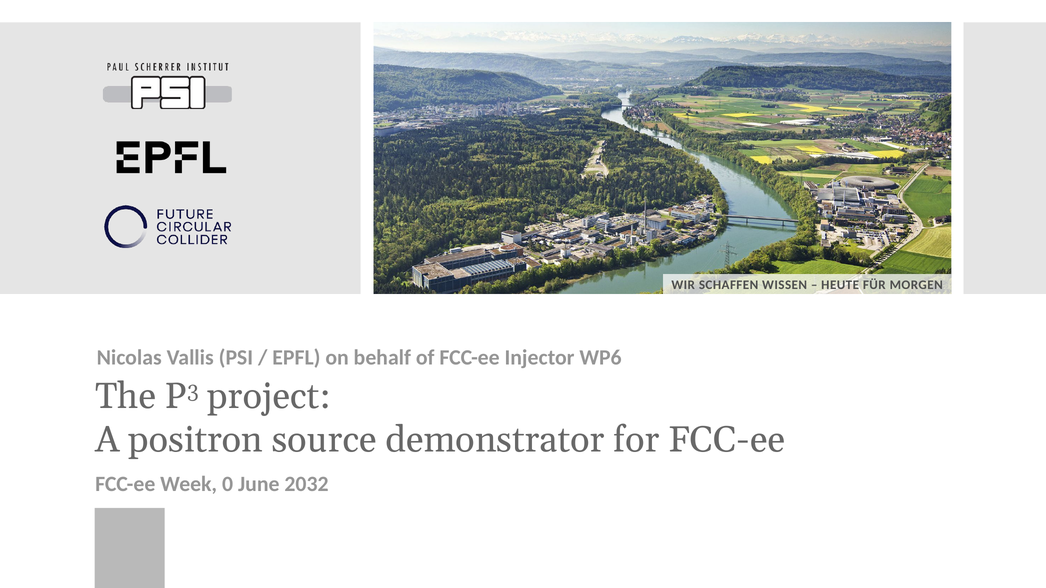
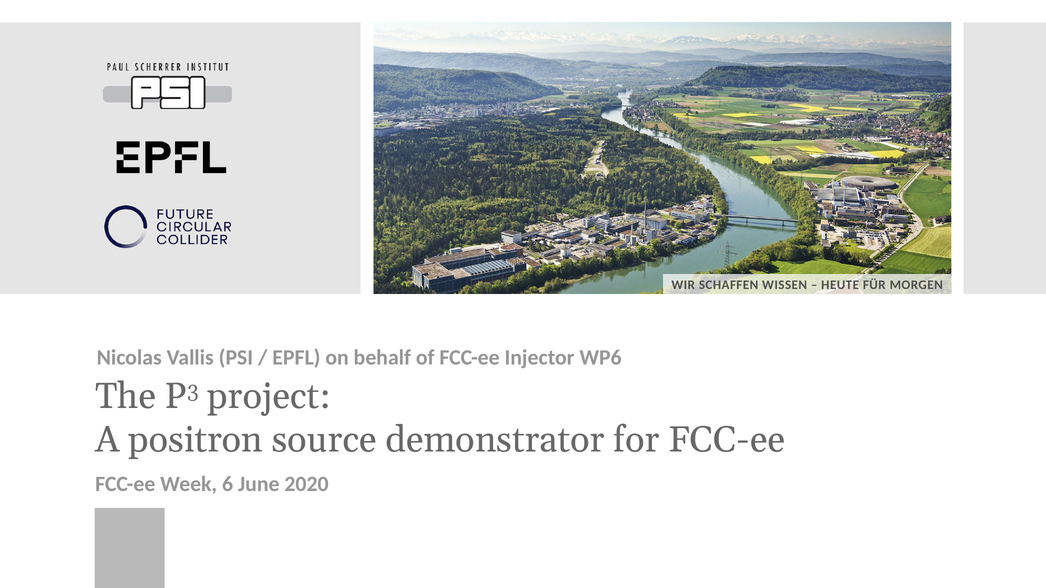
0: 0 -> 6 (228, 484)
2032: 2032 -> 2020 (307, 484)
